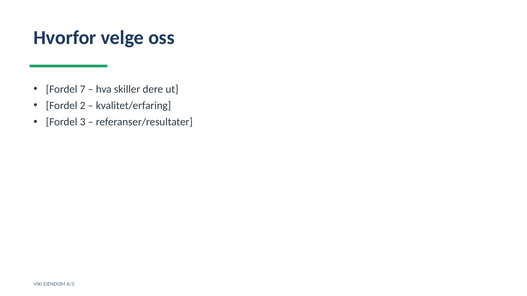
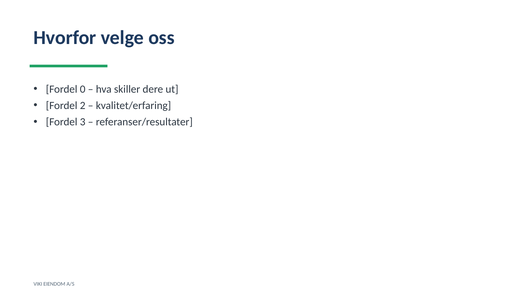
7: 7 -> 0 (83, 89)
